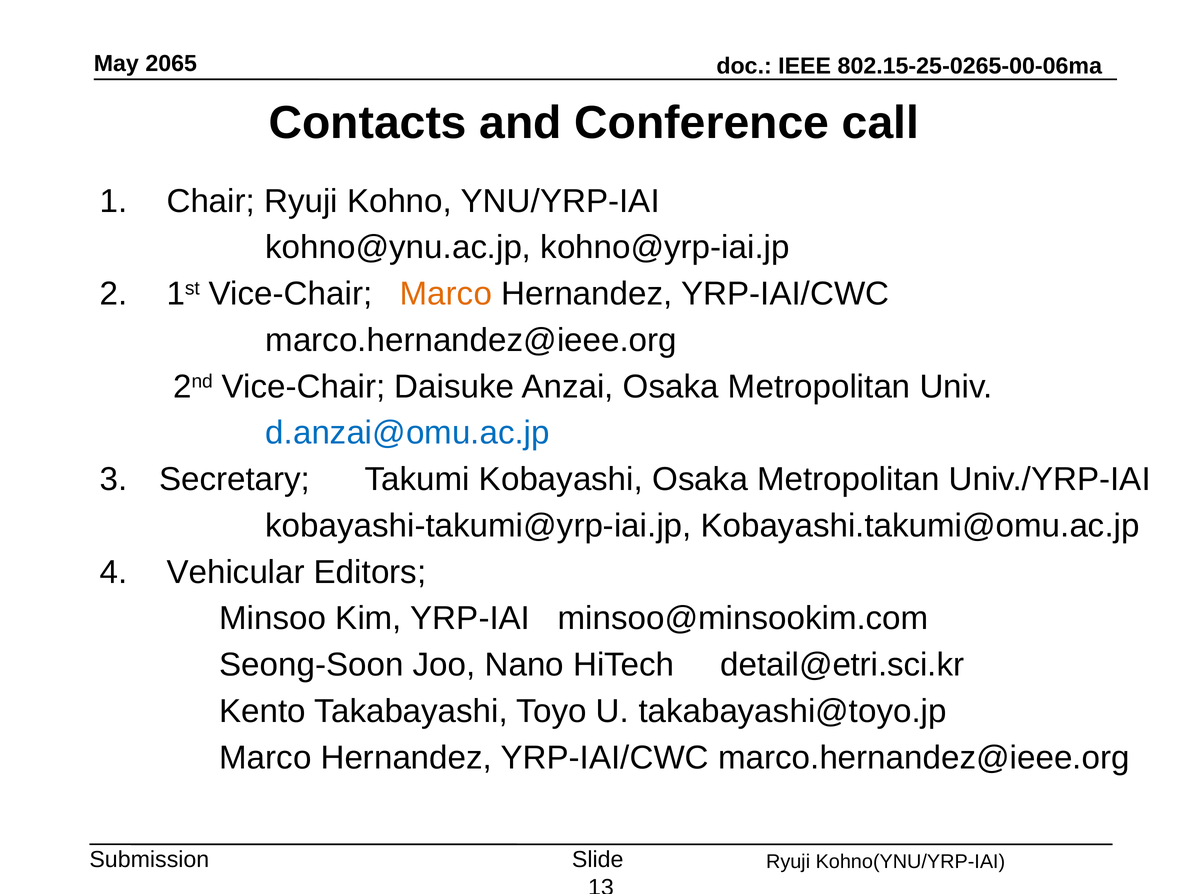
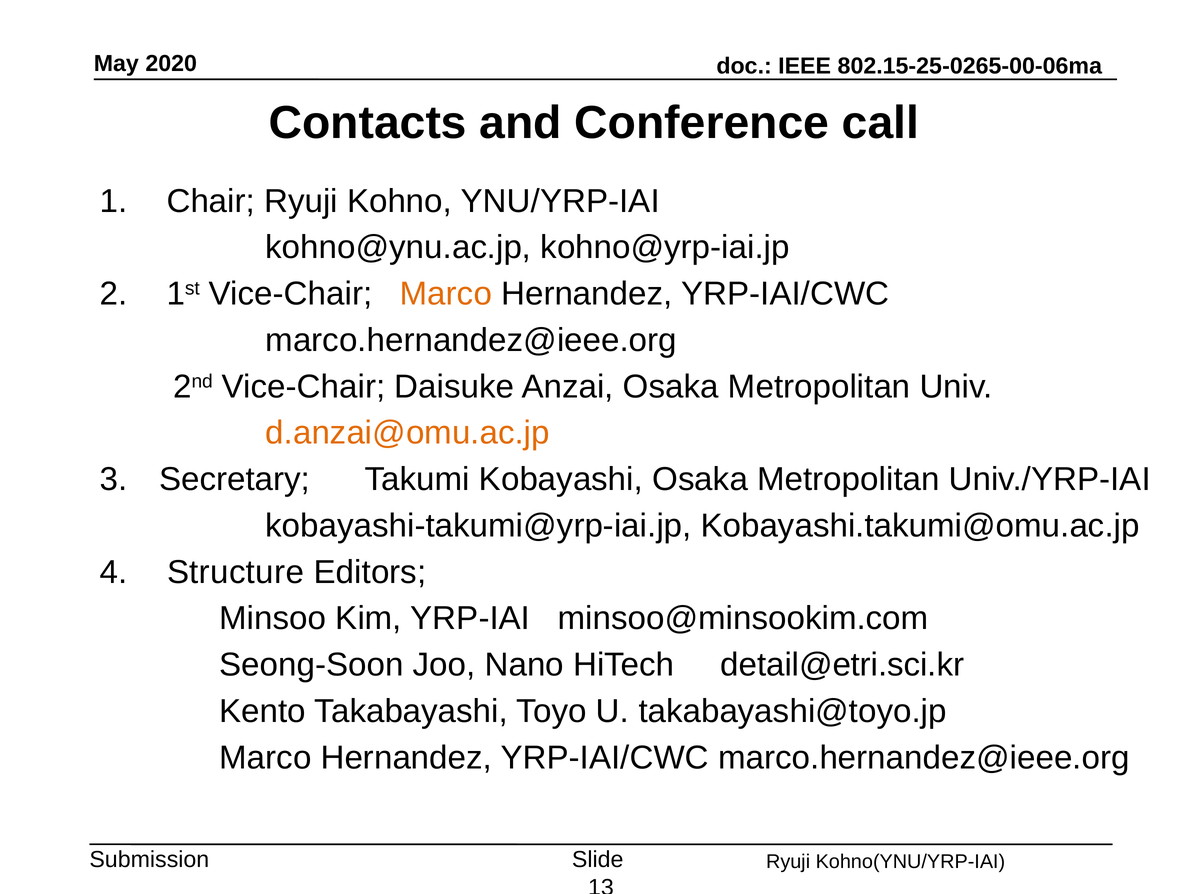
2065: 2065 -> 2020 (171, 64)
d.anzai@omu.ac.jp colour: blue -> orange (408, 433)
Vehicular: Vehicular -> Structure (236, 572)
